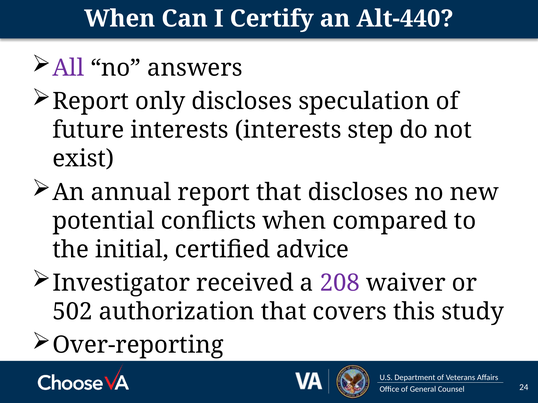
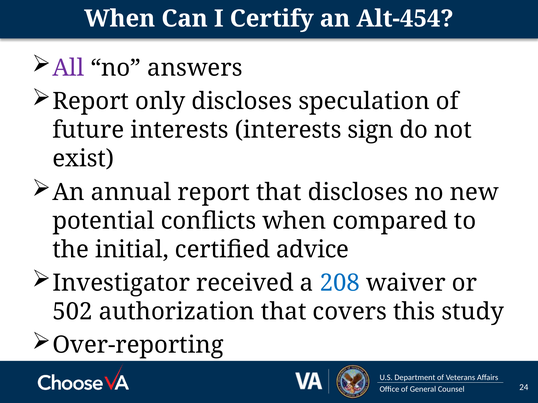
Alt-440: Alt-440 -> Alt-454 (405, 19)
step: step -> sign (371, 130)
208 colour: purple -> blue (340, 283)
